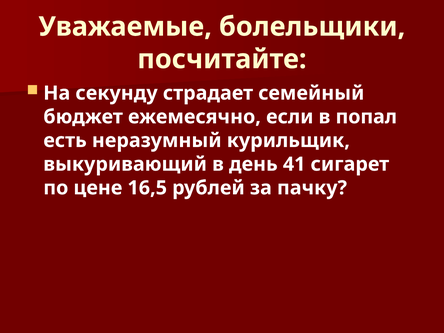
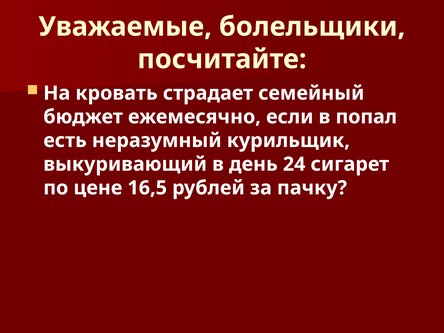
секунду: секунду -> кровать (117, 93)
41: 41 -> 24 (294, 164)
